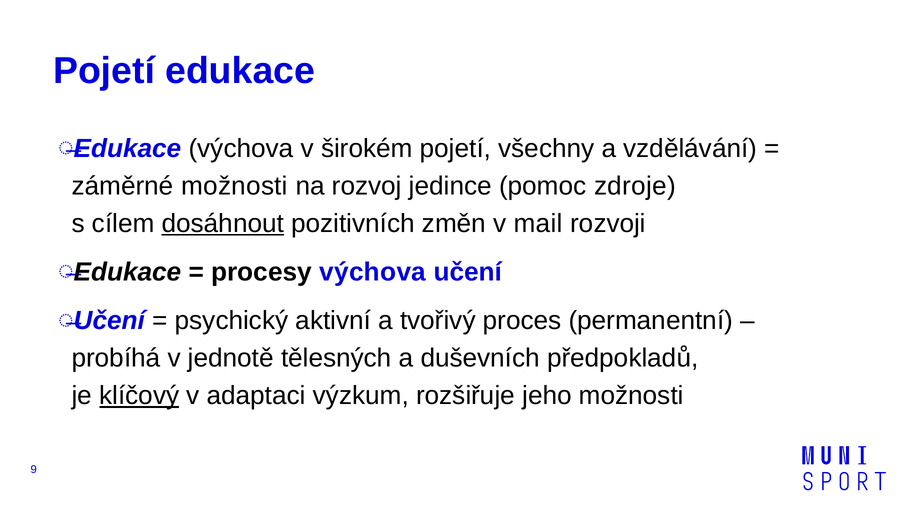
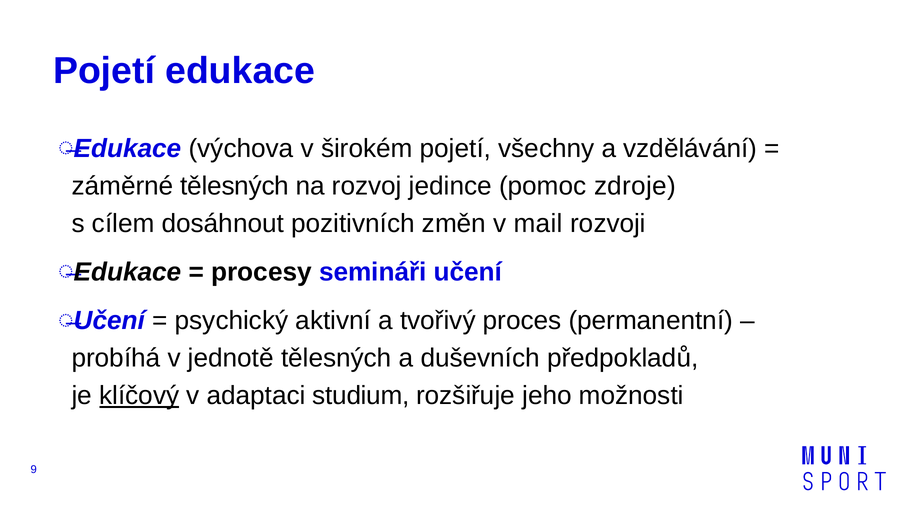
záměrné možnosti: možnosti -> tělesných (235, 186)
dosáhnout underline: present -> none (223, 223)
procesy výchova: výchova -> semináři (373, 272)
výzkum: výzkum -> studium (361, 395)
